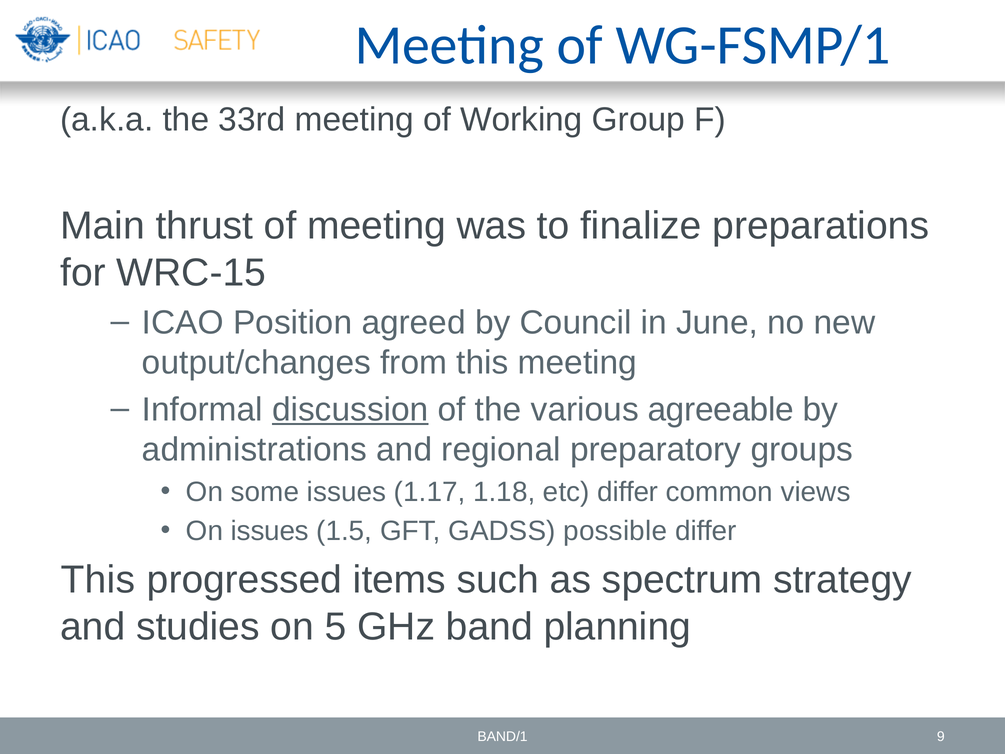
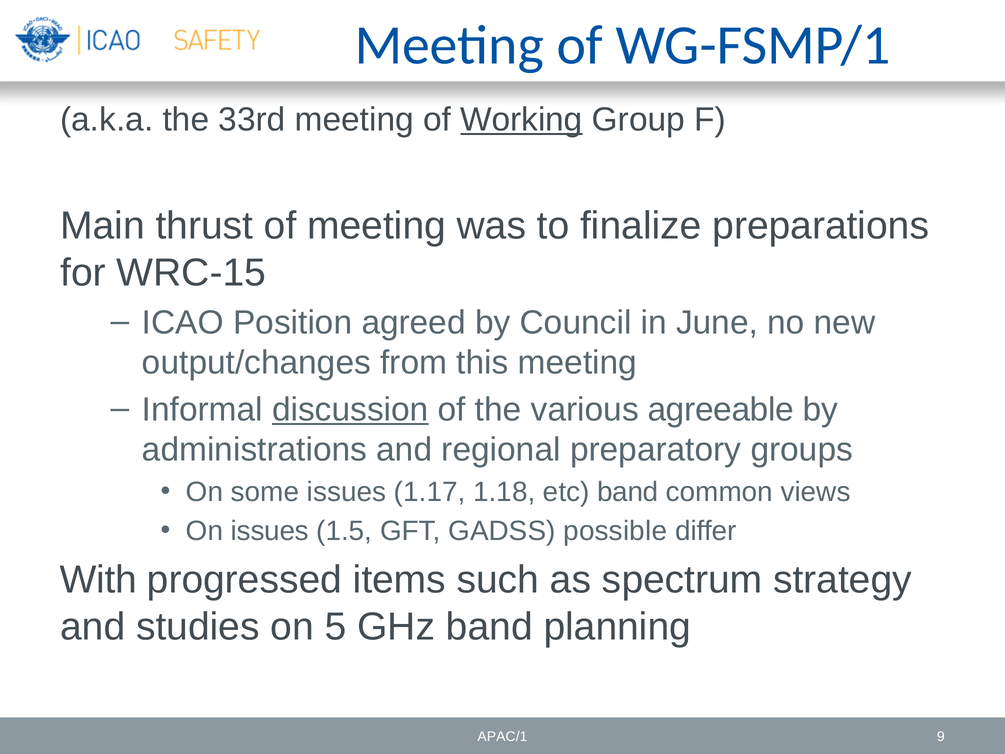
Working underline: none -> present (522, 119)
etc differ: differ -> band (628, 492)
This: This -> With (98, 580)
BAND/1: BAND/1 -> APAC/1 (502, 736)
